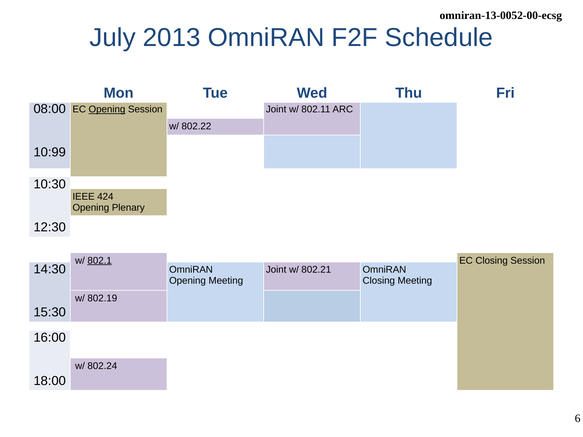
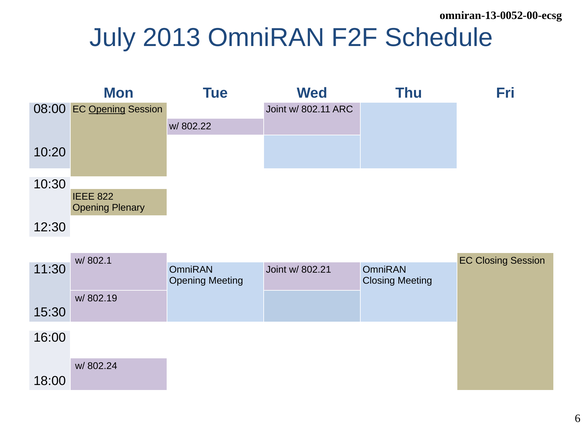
10:99: 10:99 -> 10:20 (50, 152)
424: 424 -> 822 (105, 197)
802.1 underline: present -> none (100, 261)
14:30: 14:30 -> 11:30 (50, 269)
